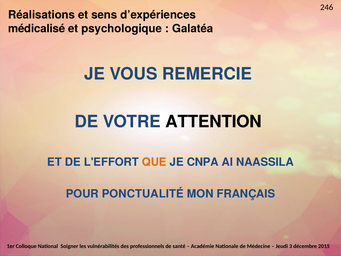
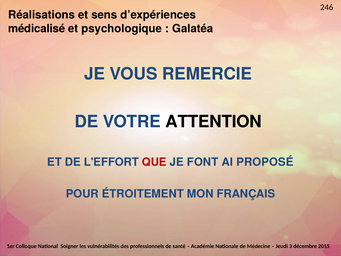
QUE colour: orange -> red (154, 162)
CNPA: CNPA -> FONT (203, 162)
NAASSILA: NAASSILA -> PROPOSÉ (265, 162)
PONCTUALITÉ: PONCTUALITÉ -> ÉTROITEMENT (143, 194)
